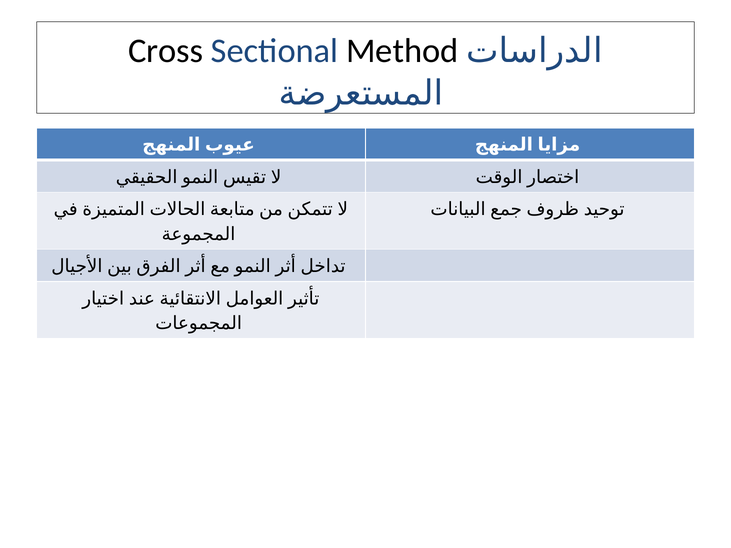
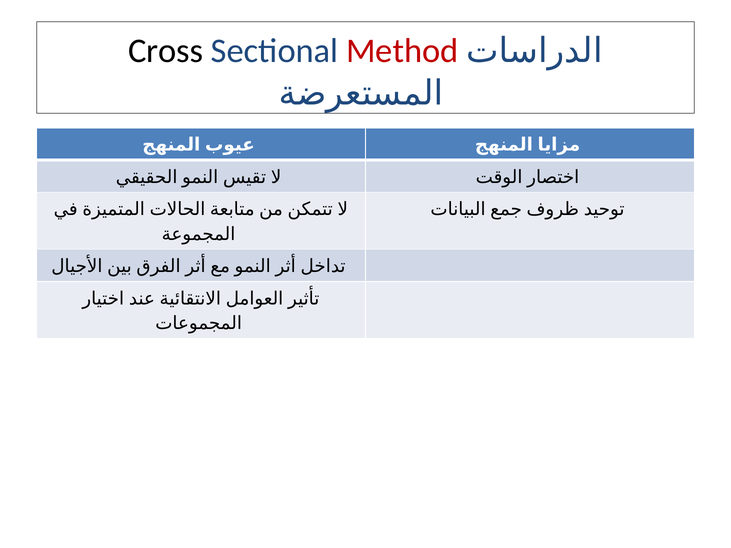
Method colour: black -> red (402, 51)
